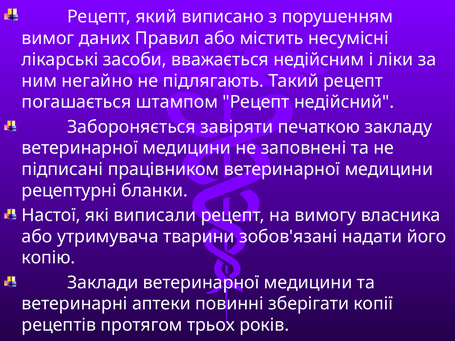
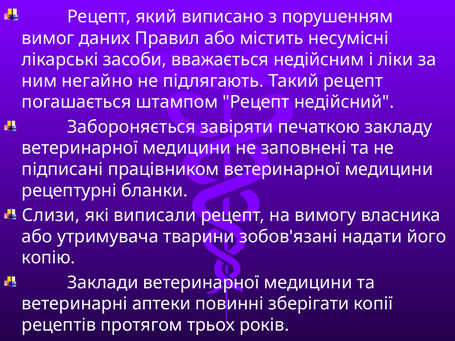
Настої: Настої -> Слизи (51, 215)
